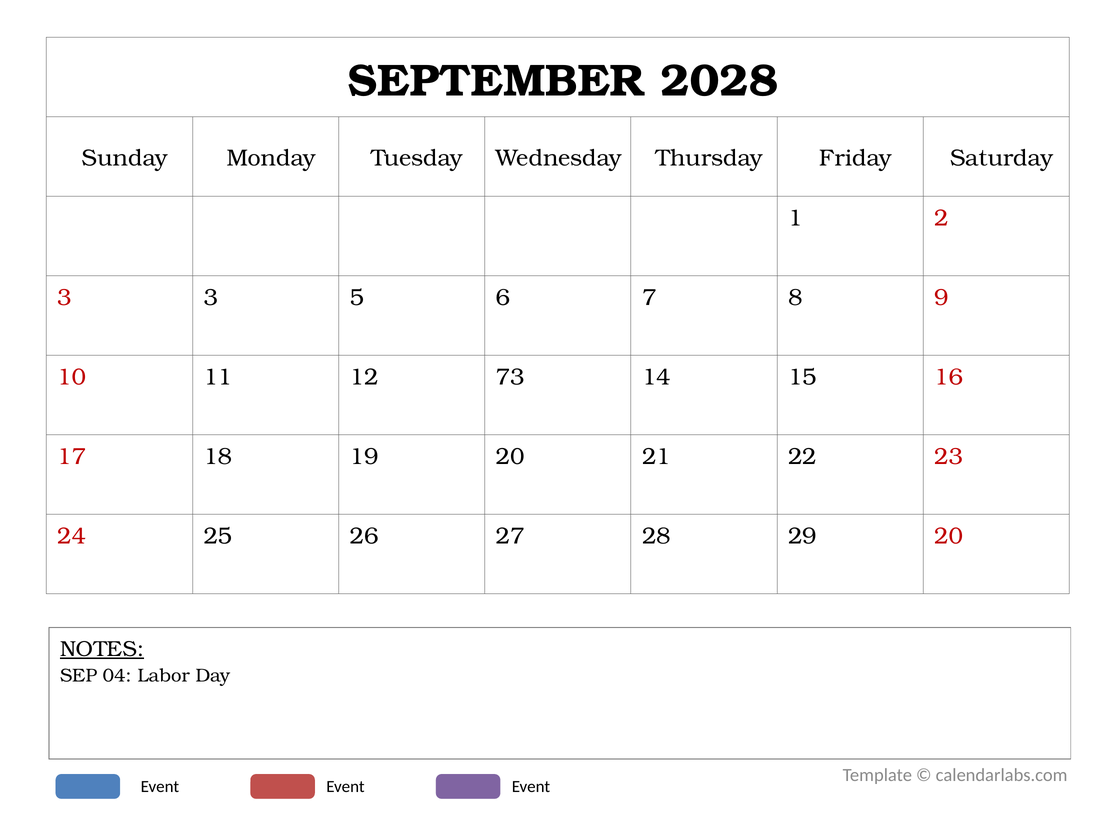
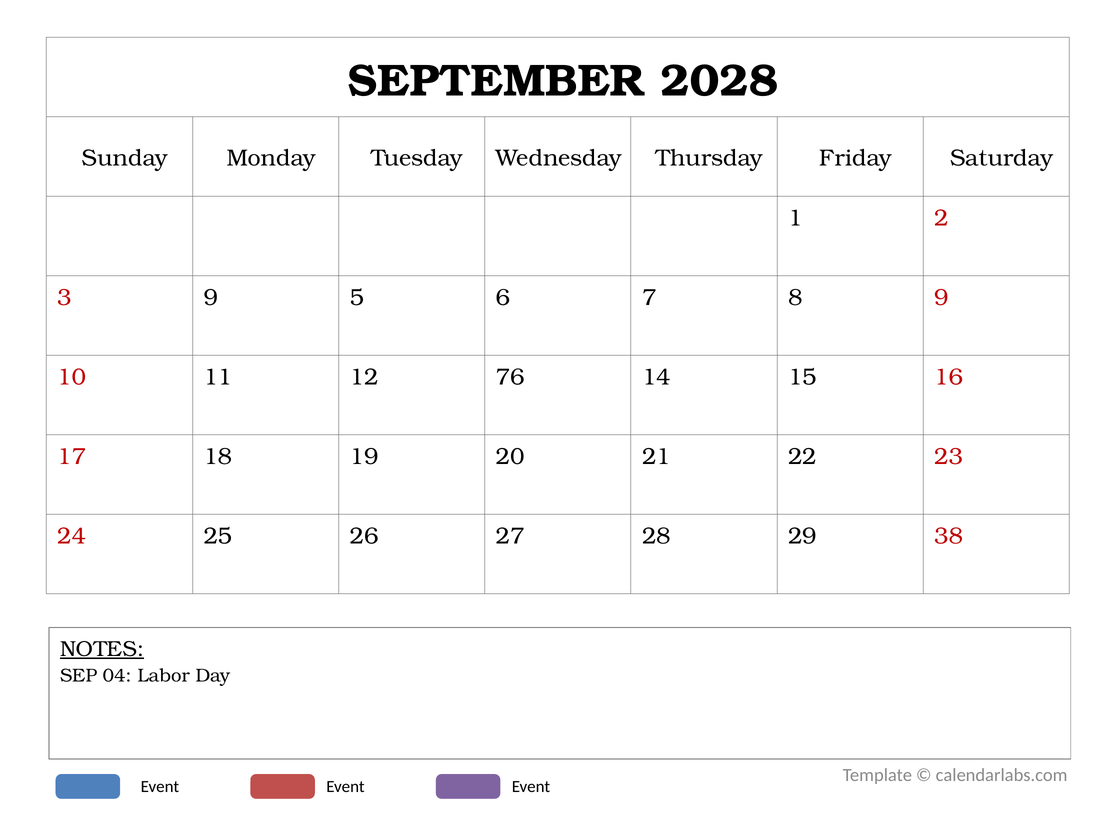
3 3: 3 -> 9 (211, 297)
73: 73 -> 76 (510, 377)
29 20: 20 -> 38 (949, 536)
